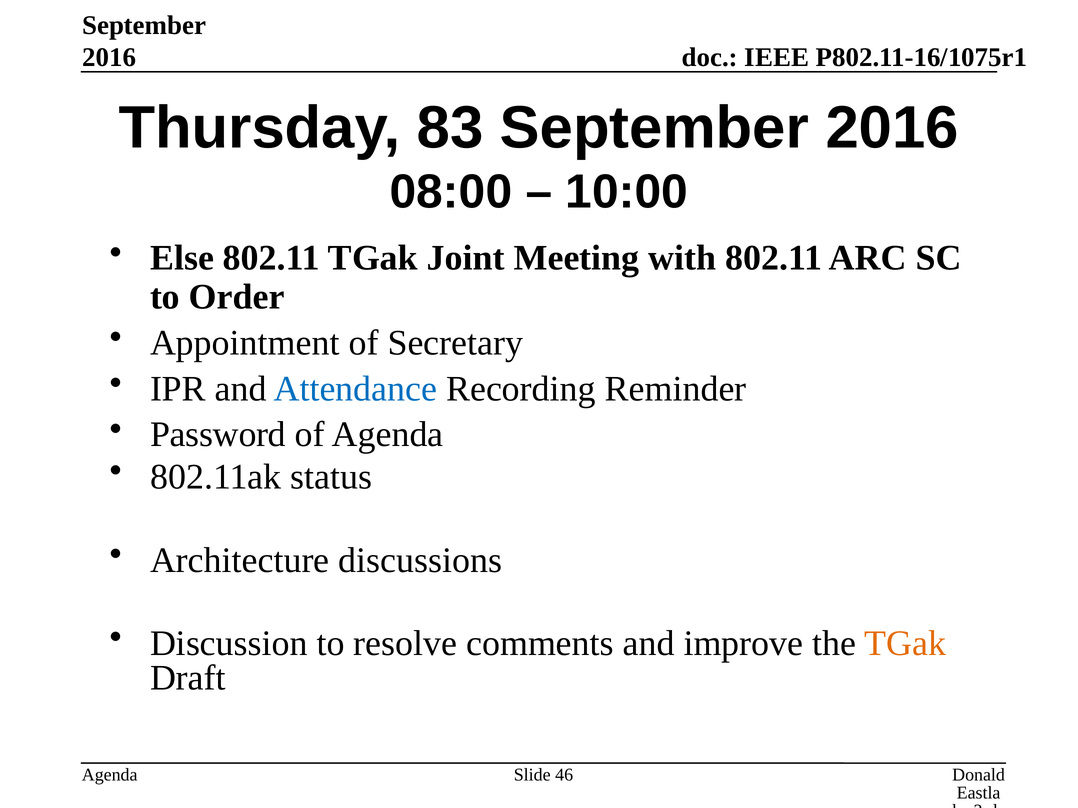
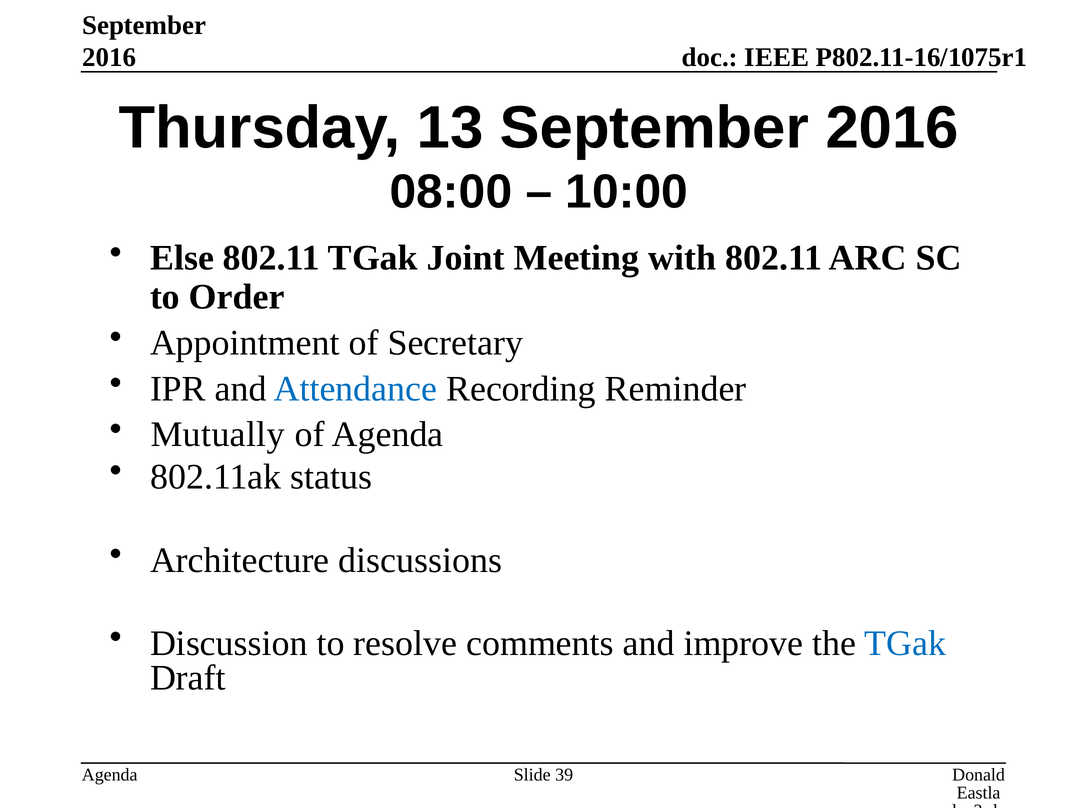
83: 83 -> 13 (450, 128)
Password: Password -> Mutually (218, 435)
TGak colour: orange -> blue (905, 644)
46: 46 -> 39 (564, 775)
